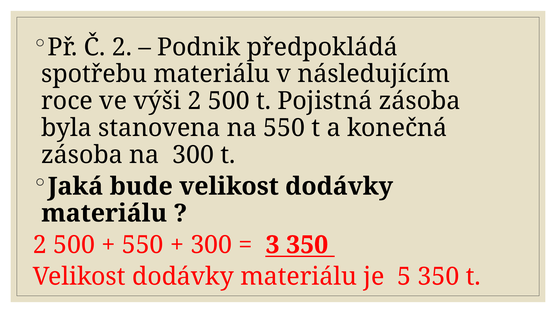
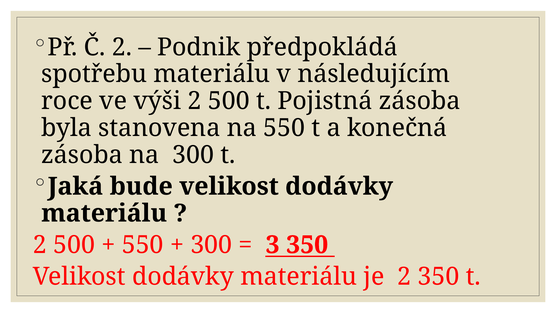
je 5: 5 -> 2 (404, 276)
